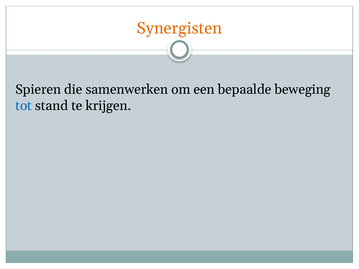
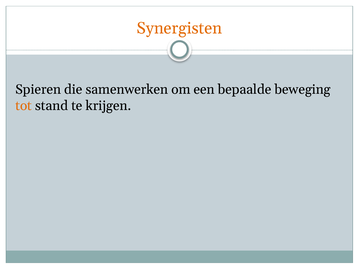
tot colour: blue -> orange (24, 106)
